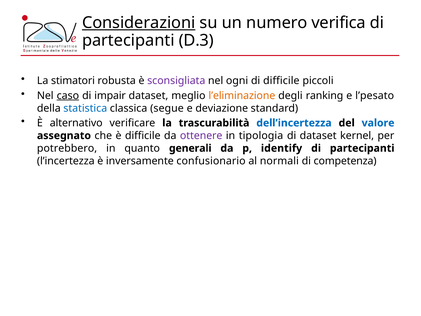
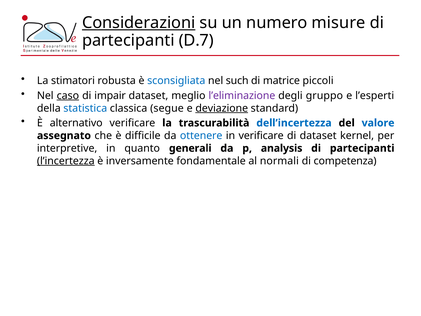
verifica: verifica -> misure (338, 23)
D.3: D.3 -> D.7 (196, 41)
sconsigliata colour: purple -> blue (176, 81)
ogni: ogni -> such (237, 81)
di difficile: difficile -> matrice (281, 81)
l’eliminazione colour: orange -> purple (242, 96)
ranking: ranking -> gruppo (324, 96)
l’pesato: l’pesato -> l’esperti (375, 96)
deviazione underline: none -> present (222, 108)
ottenere colour: purple -> blue (201, 136)
in tipologia: tipologia -> verificare (261, 136)
potrebbero: potrebbero -> interpretive (67, 148)
identify: identify -> analysis (282, 148)
l’incertezza underline: none -> present (66, 161)
confusionario: confusionario -> fondamentale (211, 161)
